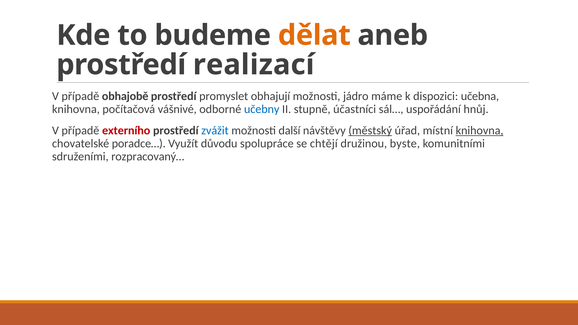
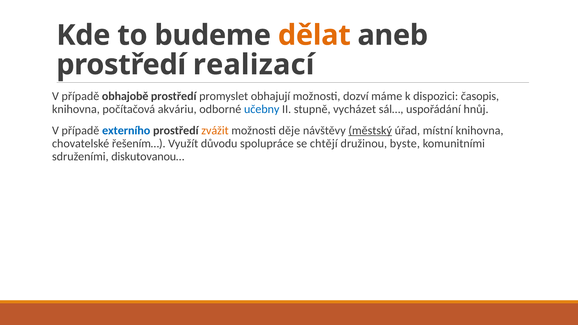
jádro: jádro -> dozví (356, 96)
učebna: učebna -> časopis (480, 96)
vášnivé: vášnivé -> akváriu (177, 109)
účastníci: účastníci -> vycházet (355, 109)
externího colour: red -> blue (126, 131)
zvážit colour: blue -> orange (215, 131)
další: další -> děje (289, 131)
knihovna underline: present -> none (480, 131)
poradce…: poradce… -> řešením… (139, 144)
rozpracovaný…: rozpracovaný… -> diskutovanou… (148, 157)
